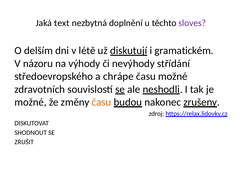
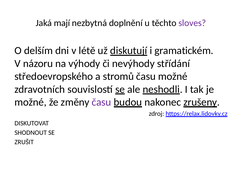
text: text -> mají (62, 23)
chrápe: chrápe -> stromů (118, 77)
času colour: orange -> purple (101, 102)
